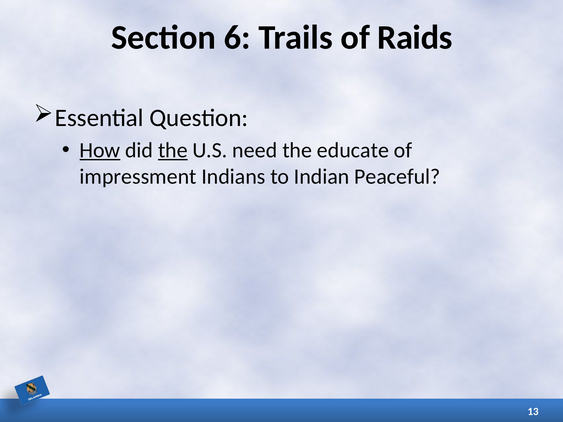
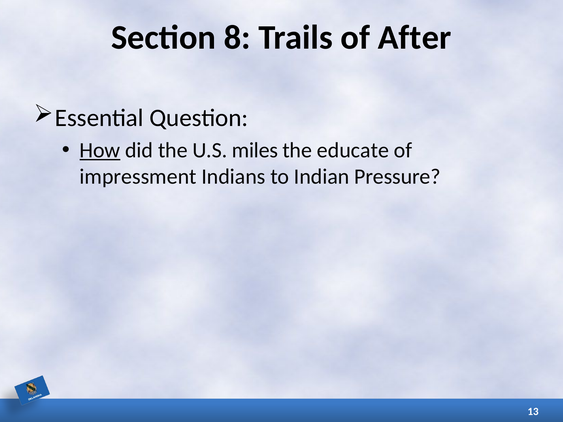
6: 6 -> 8 (237, 38)
Raids: Raids -> After (415, 38)
the underline: present -> none (173, 150)
need: need -> miles (255, 150)
Peaceful: Peaceful -> Pressure (397, 177)
